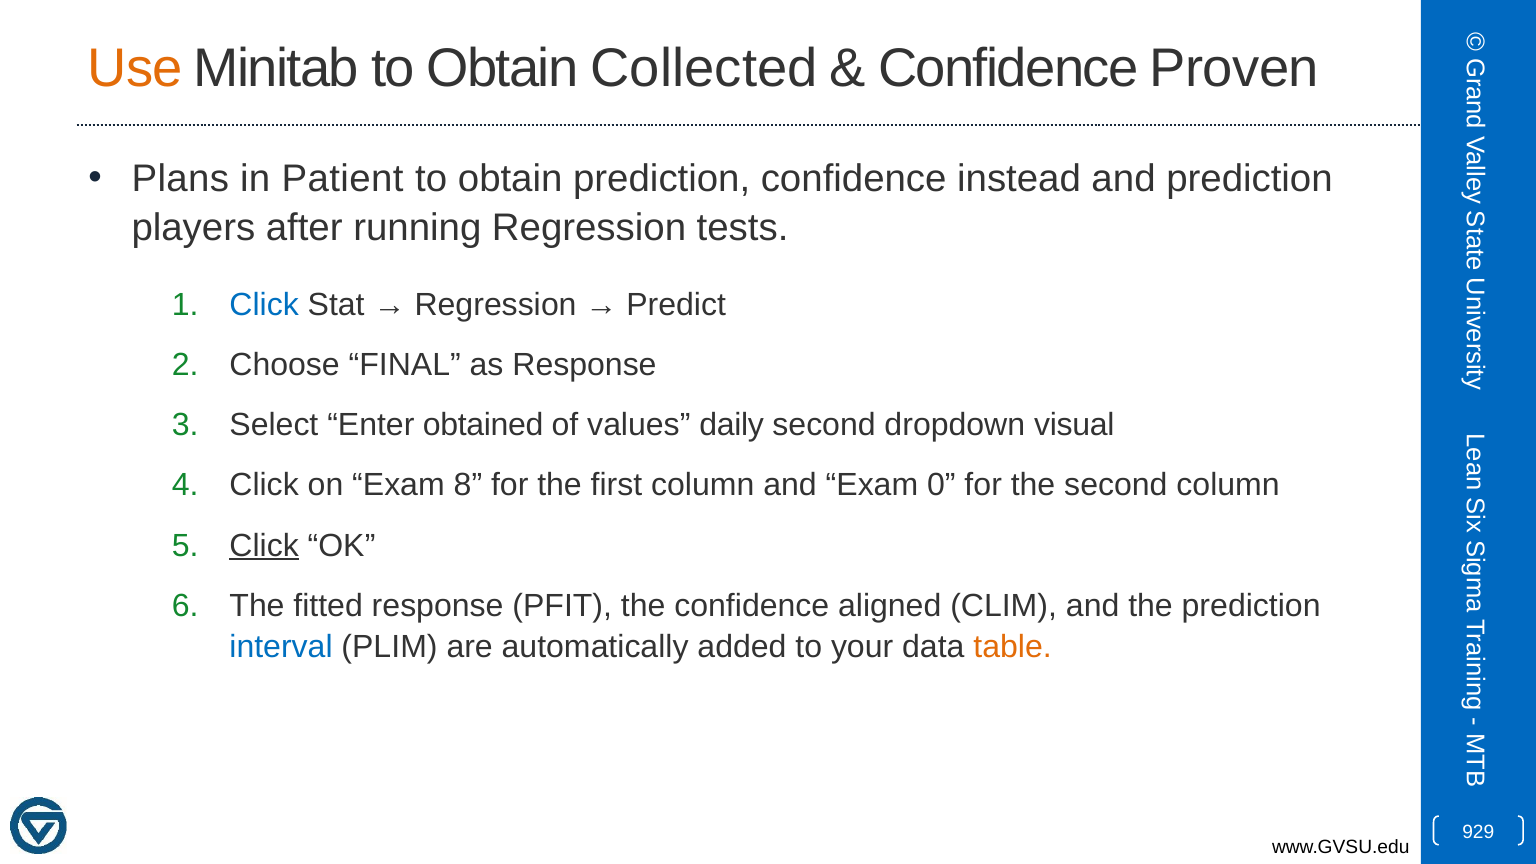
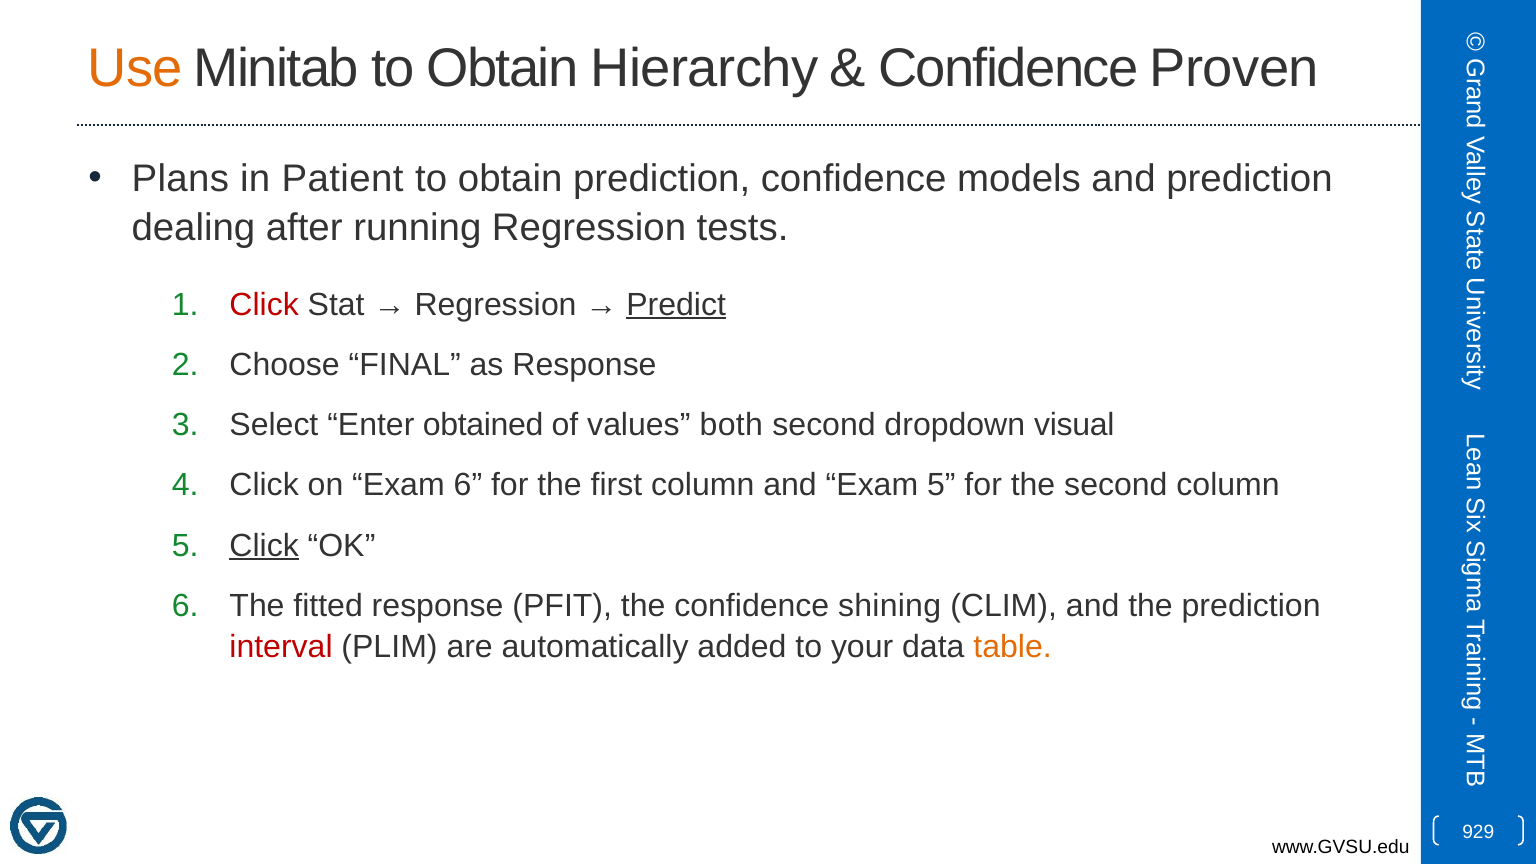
Collected: Collected -> Hierarchy (704, 68)
instead: instead -> models (1019, 179)
players: players -> dealing (193, 228)
Click colour: blue -> red (264, 304)
Predict underline: none -> present (676, 304)
daily: daily -> both (731, 425)
Exam 8: 8 -> 6 (468, 485)
Exam 0: 0 -> 5 (941, 485)
aligned: aligned -> shining (890, 606)
interval colour: blue -> red (281, 647)
